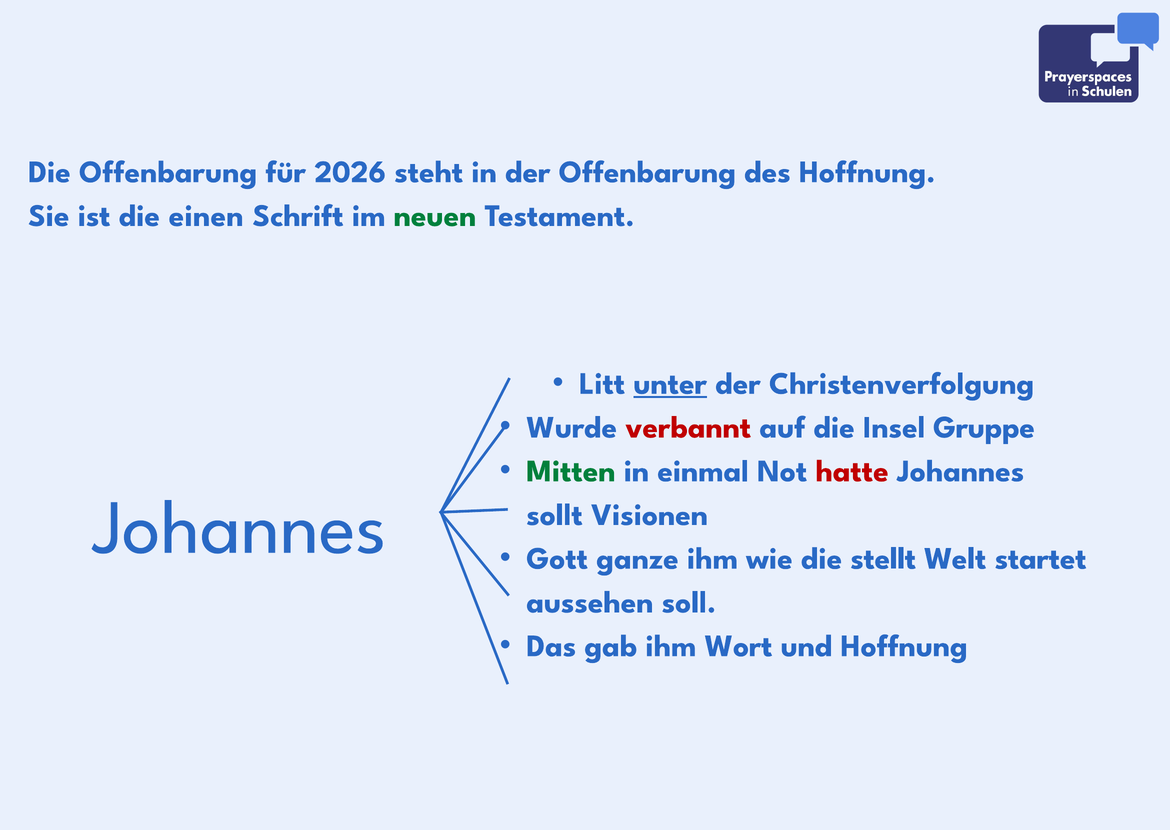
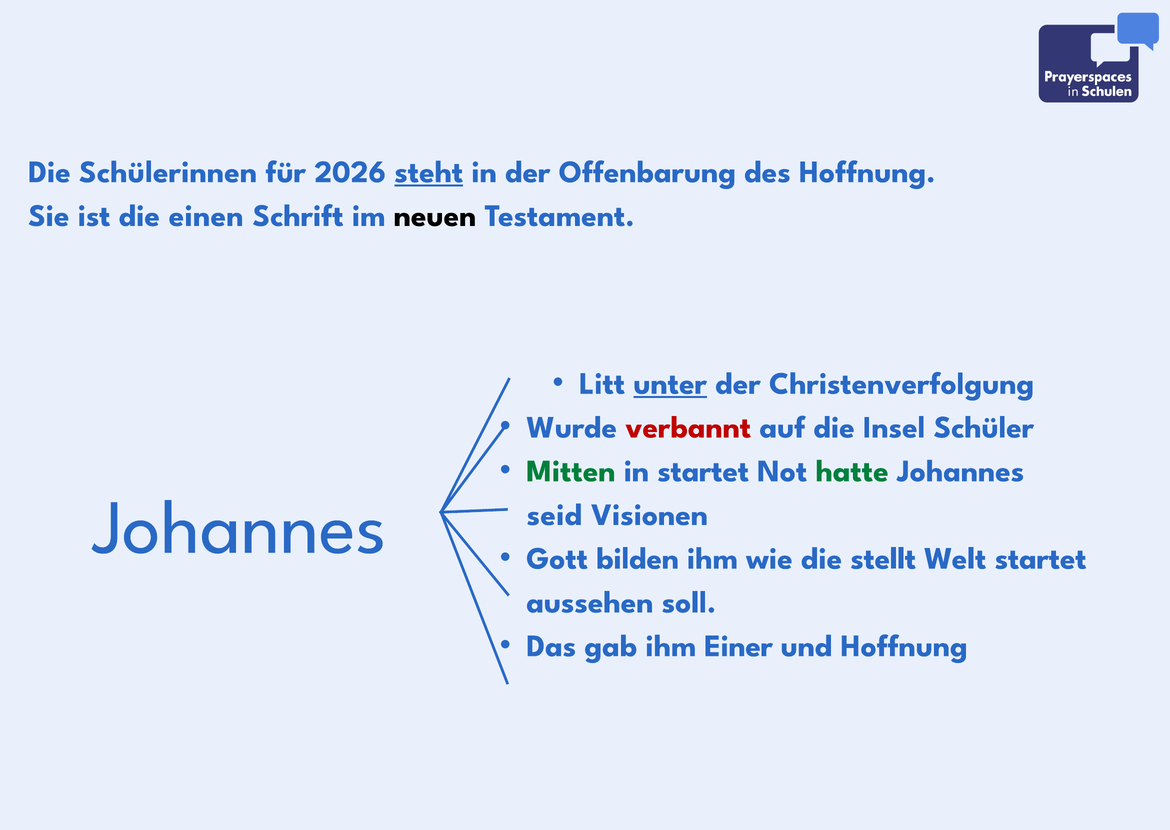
Die Offenbarung: Offenbarung -> Schülerinnen (168, 172)
steht underline: none -> present (429, 172)
neuen colour: green -> black (435, 216)
Gruppe: Gruppe -> Schüler (984, 427)
in einmal: einmal -> startet (703, 471)
hatte colour: red -> green (852, 471)
sollt: sollt -> seid (554, 515)
ganze: ganze -> bilden (638, 558)
Wort: Wort -> Einer (739, 646)
